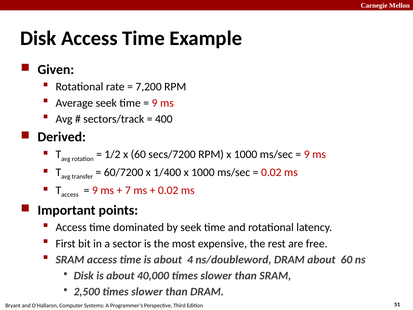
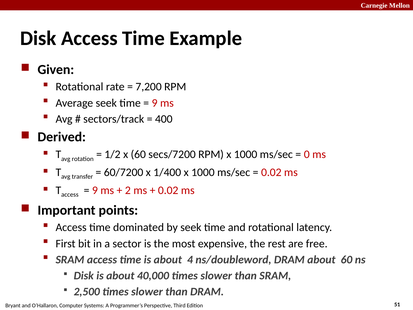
9: 9 -> 0 (307, 154)
7: 7 -> 2 (128, 190)
